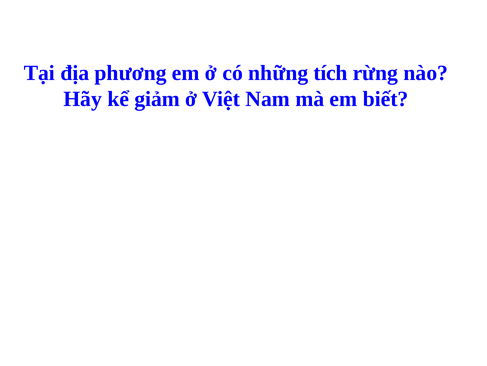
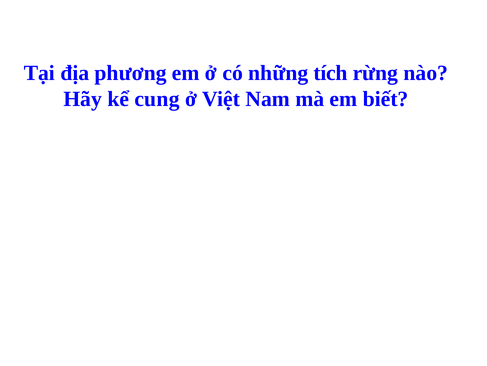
giảm: giảm -> cung (157, 99)
